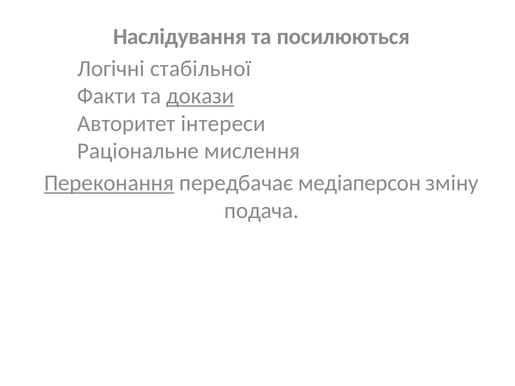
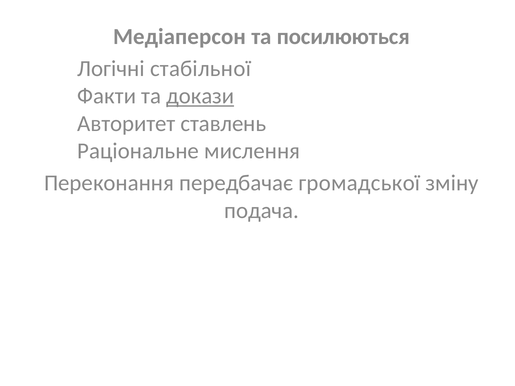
Наслідування: Наслідування -> Медіаперсон (180, 37)
інтереси: інтереси -> ставлень (223, 124)
Переконання underline: present -> none (109, 183)
медіаперсон: медіаперсон -> громадської (359, 183)
